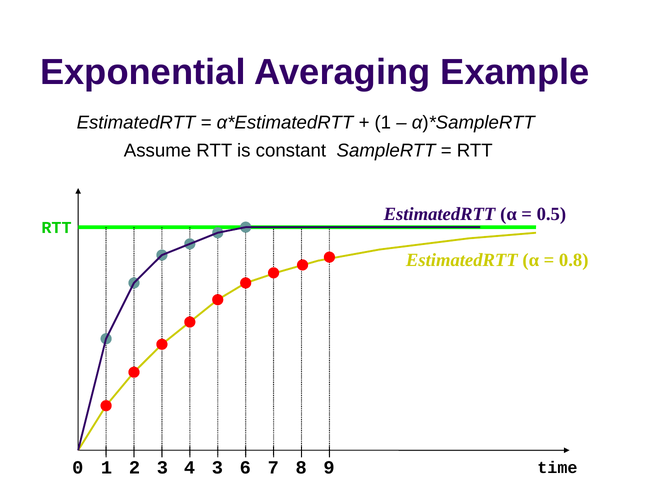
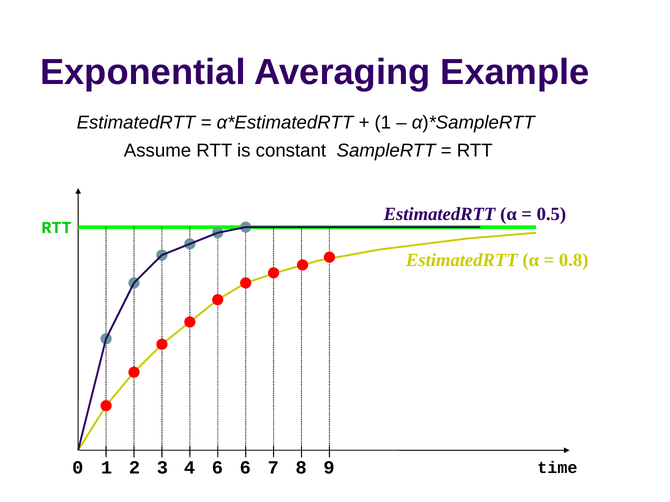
4 3: 3 -> 6 (217, 468)
